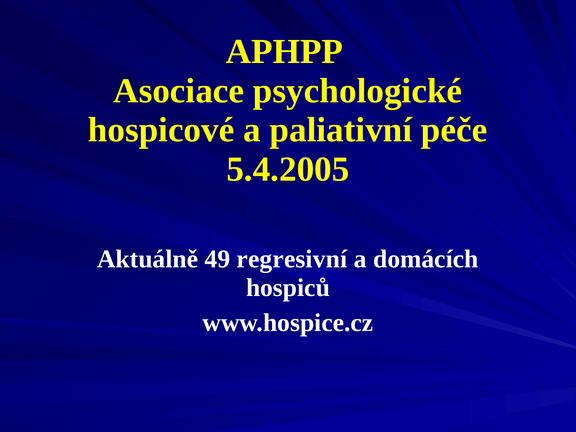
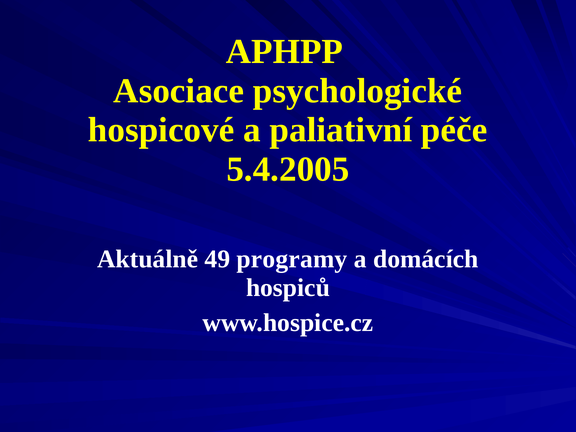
regresivní: regresivní -> programy (292, 259)
